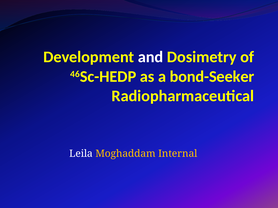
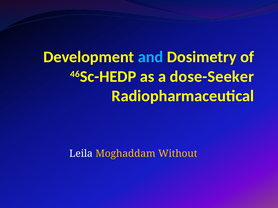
and colour: white -> light blue (151, 57)
bond-Seeker: bond-Seeker -> dose-Seeker (212, 77)
Internal: Internal -> Without (178, 154)
